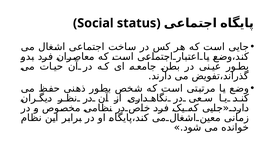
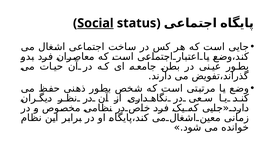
Social underline: none -> present (95, 23)
